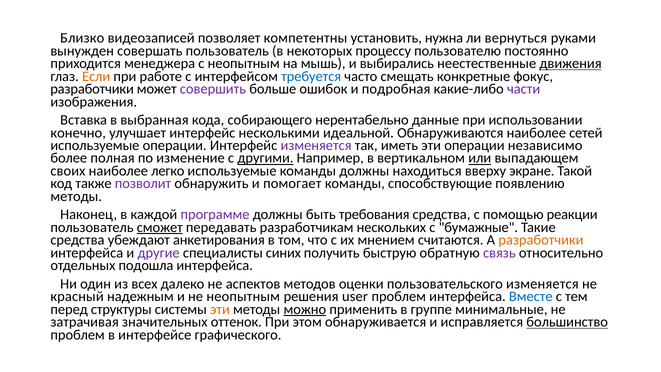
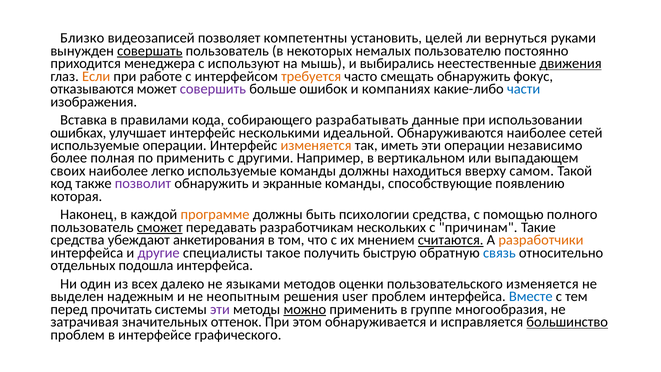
нужна: нужна -> целей (444, 38)
совершать underline: none -> present (150, 51)
процессу: процессу -> немалых (383, 51)
с неопытным: неопытным -> используют (244, 64)
требуется colour: blue -> orange (311, 76)
смещать конкретные: конкретные -> обнаружить (474, 76)
разработчики: разработчики -> отказываются (92, 89)
подробная: подробная -> компаниях (396, 89)
части colour: purple -> blue (524, 89)
выбранная: выбранная -> правилами (155, 120)
нерентабельно: нерентабельно -> разрабатывать (362, 120)
конечно: конечно -> ошибках (78, 133)
изменяется colour: purple -> orange (316, 145)
по изменение: изменение -> применить (190, 158)
другими underline: present -> none (265, 158)
или underline: present -> none (480, 158)
экране: экране -> самом (532, 171)
помогает: помогает -> экранные (292, 184)
методы: методы -> которая (76, 196)
программе colour: purple -> orange (215, 215)
требования: требования -> психологии (374, 215)
реакции: реакции -> полного (572, 215)
бумажные: бумажные -> причинам (478, 227)
считаются underline: none -> present (451, 240)
синих: синих -> такое (283, 253)
связь colour: purple -> blue (499, 253)
аспектов: аспектов -> языками (253, 284)
красный: красный -> выделен (77, 296)
структуры: структуры -> прочитать (121, 309)
эти colour: orange -> purple (220, 309)
минимальные: минимальные -> многообразия (501, 309)
